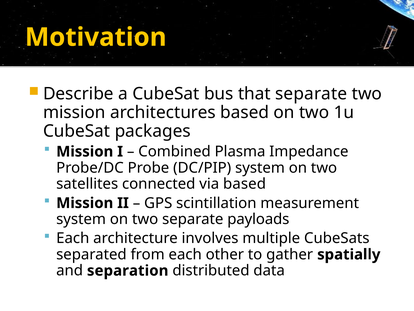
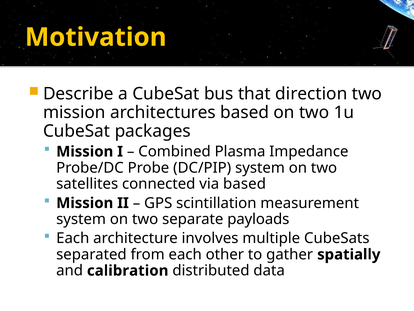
that separate: separate -> direction (311, 94)
separation: separation -> calibration (128, 270)
